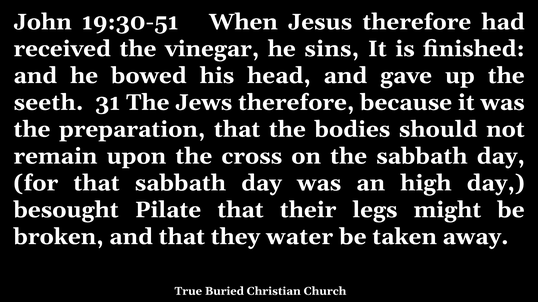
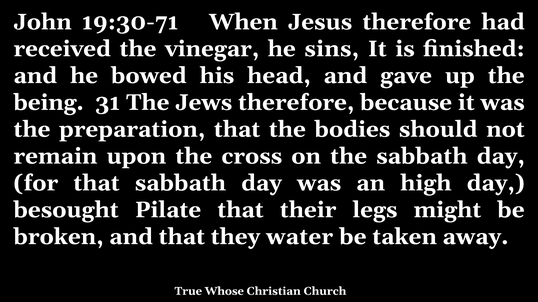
19:30-51: 19:30-51 -> 19:30-71 (130, 22)
seeth: seeth -> being (49, 103)
Buried: Buried -> Whose (224, 292)
